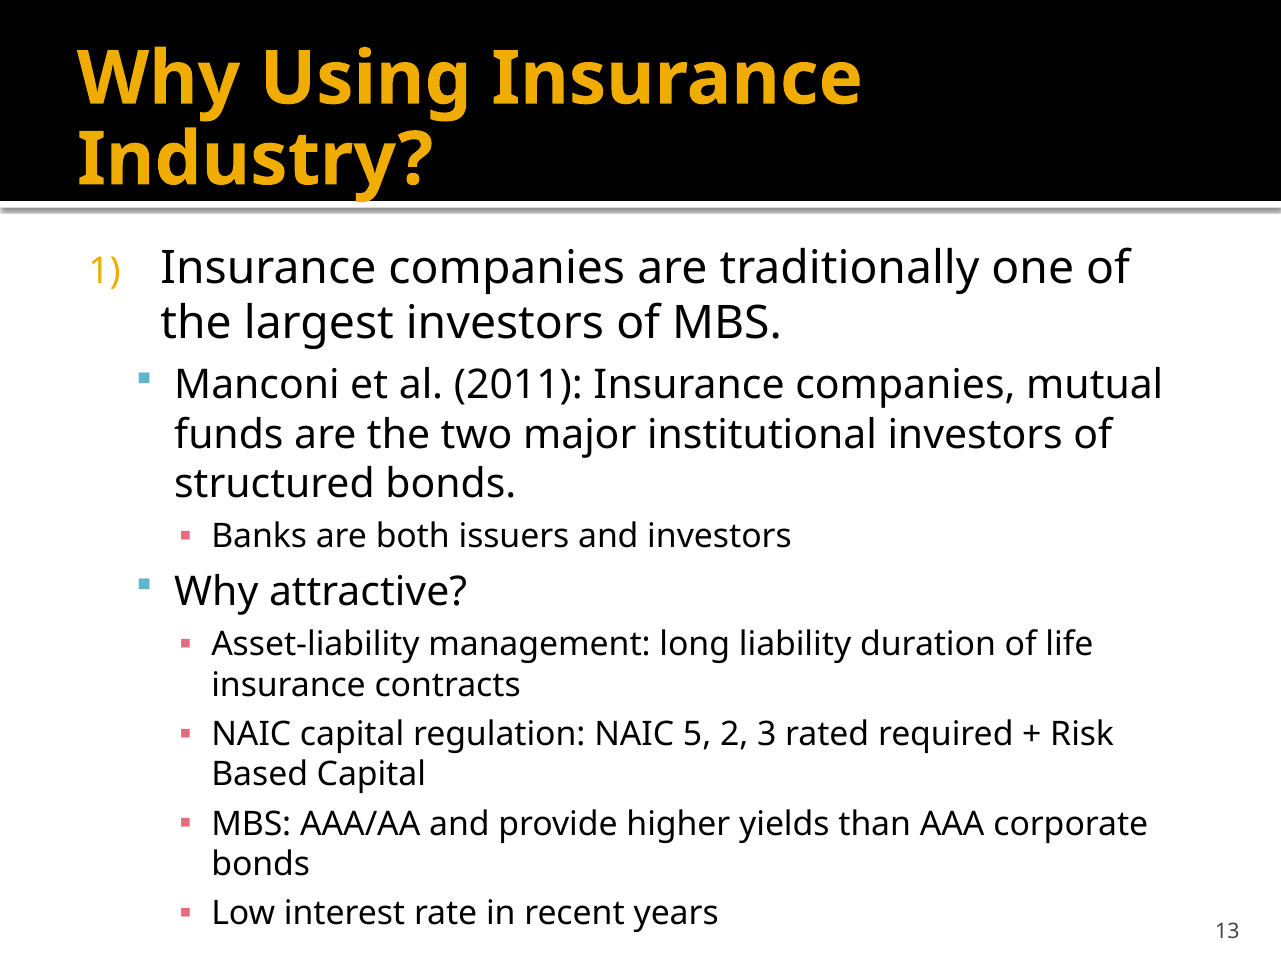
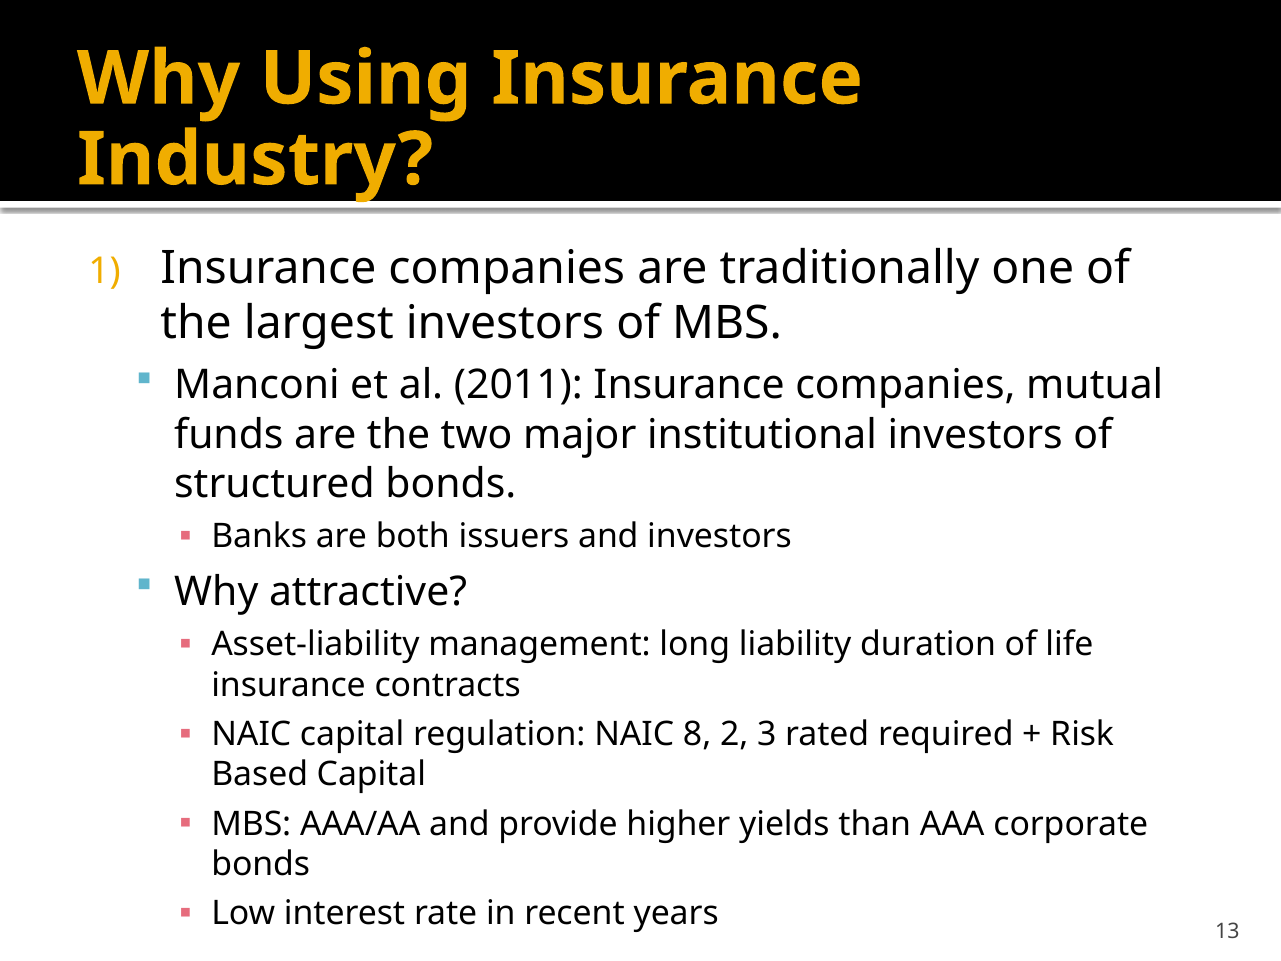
5: 5 -> 8 (697, 734)
